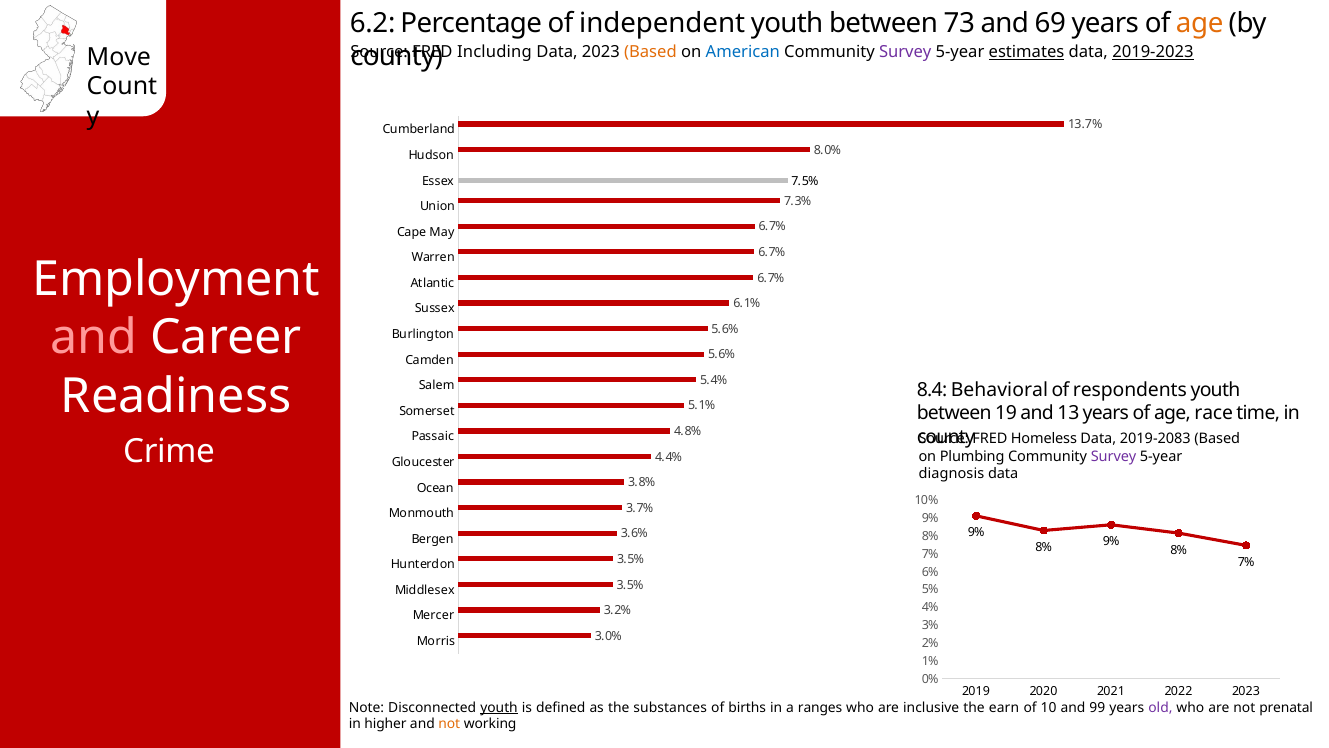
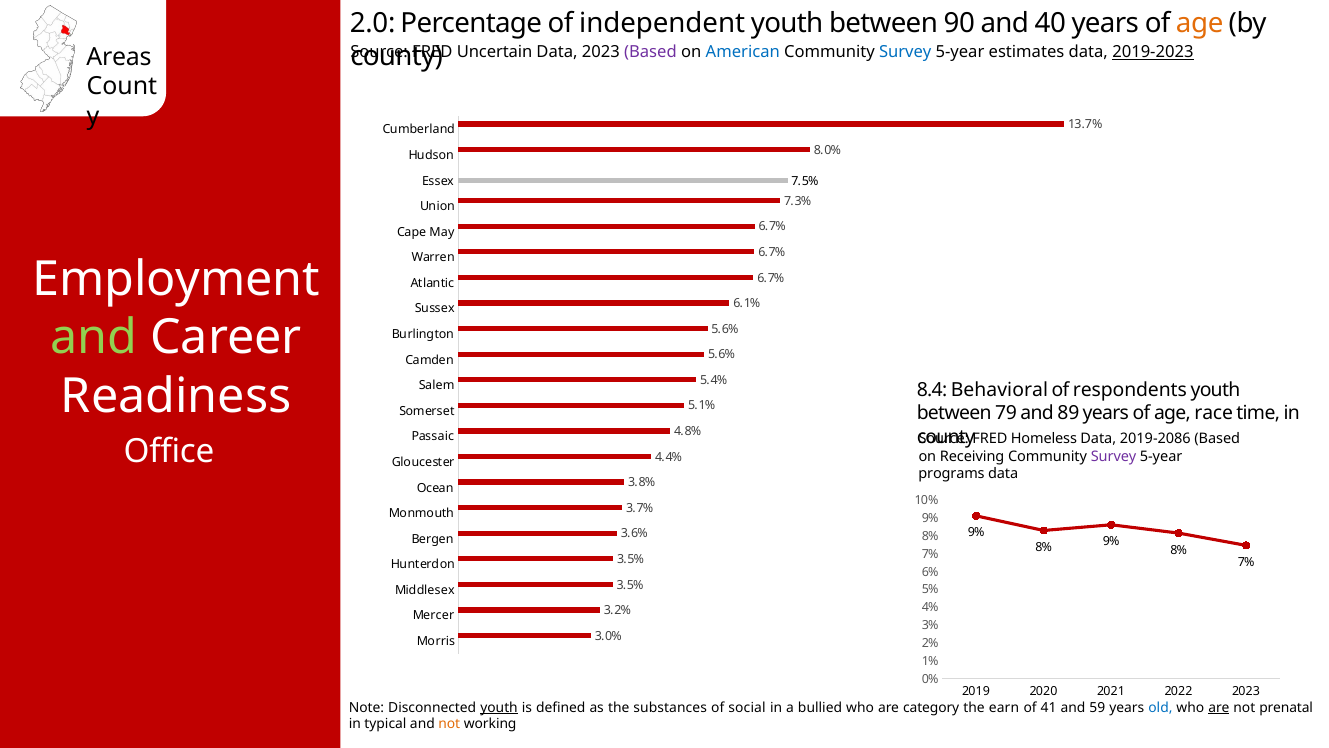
6.2: 6.2 -> 2.0 (373, 23)
73: 73 -> 90 (959, 23)
69: 69 -> 40 (1050, 23)
Including: Including -> Uncertain (495, 52)
Based colour: orange -> purple (650, 52)
Survey colour: purple -> blue (905, 52)
estimates underline: present -> none (1026, 52)
Move: Move -> Areas (119, 57)
and colour: pink -> light green (94, 338)
19: 19 -> 79 (1006, 413)
13: 13 -> 89 (1068, 413)
2019-2083: 2019-2083 -> 2019-2086 (1155, 439)
Crime: Crime -> Office (169, 451)
Plumbing: Plumbing -> Receiving (972, 456)
diagnosis: diagnosis -> programs (952, 474)
births: births -> social (747, 707)
ranges: ranges -> bullied (820, 707)
inclusive: inclusive -> category (931, 707)
10: 10 -> 41 (1049, 707)
99: 99 -> 59 (1097, 707)
old colour: purple -> blue (1160, 707)
are underline: none -> present (1219, 707)
higher: higher -> typical (385, 724)
